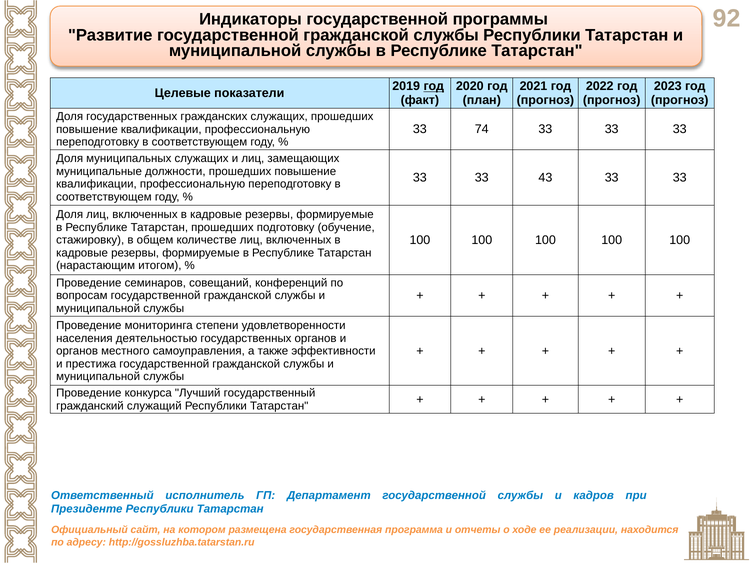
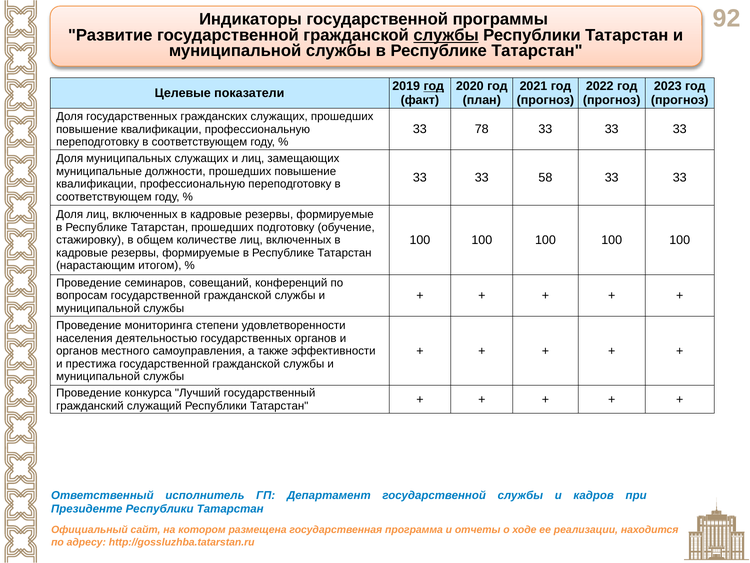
службы underline: none -> present (446, 35)
74: 74 -> 78 (482, 129)
43: 43 -> 58 (545, 178)
